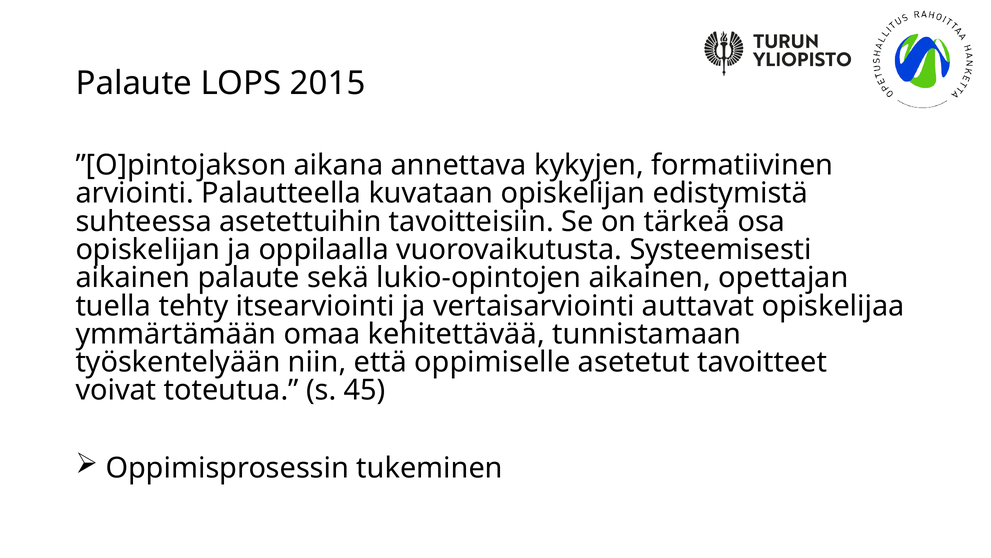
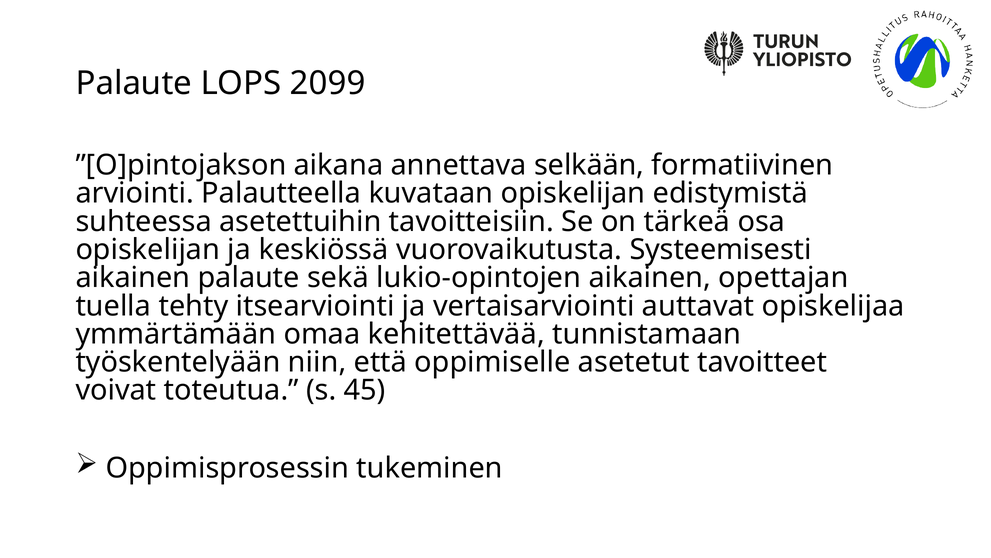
2015: 2015 -> 2099 (328, 83)
kykyjen: kykyjen -> selkään (589, 165)
oppilaalla: oppilaalla -> keskiössä (324, 249)
